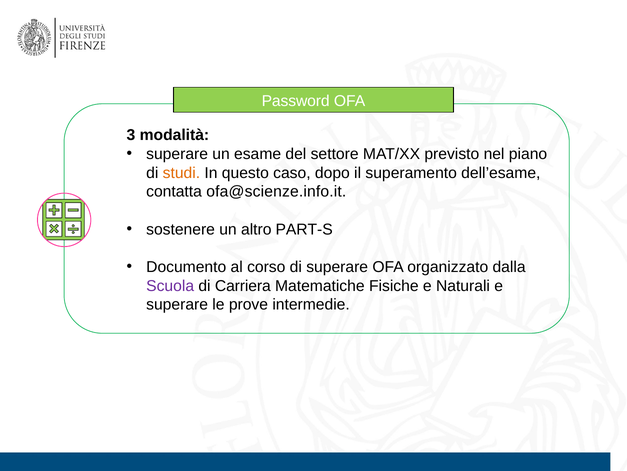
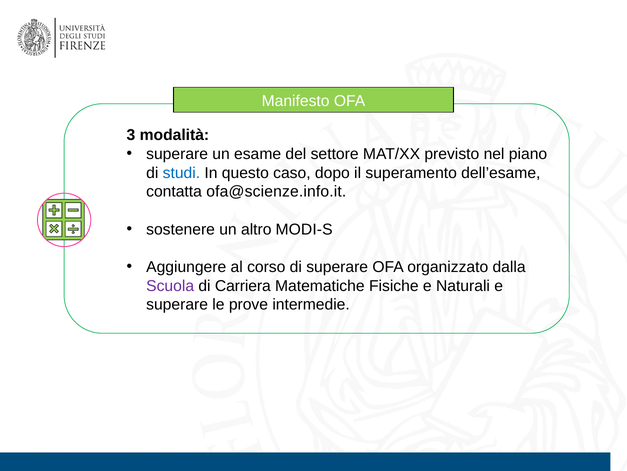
Password: Password -> Manifesto (296, 101)
studi colour: orange -> blue (181, 173)
PART-S: PART-S -> MODI-S (304, 229)
Documento: Documento -> Aggiungere (186, 267)
